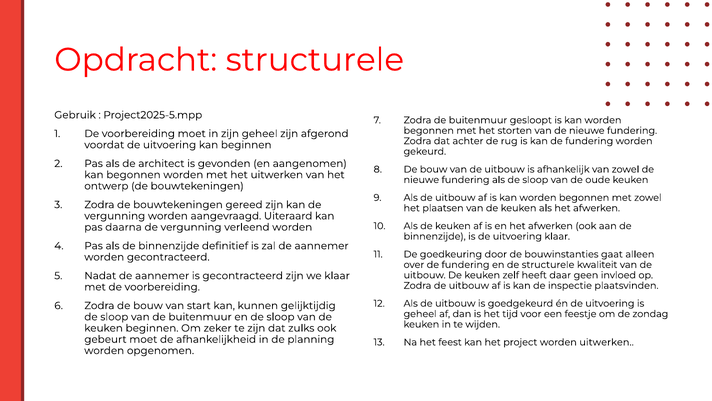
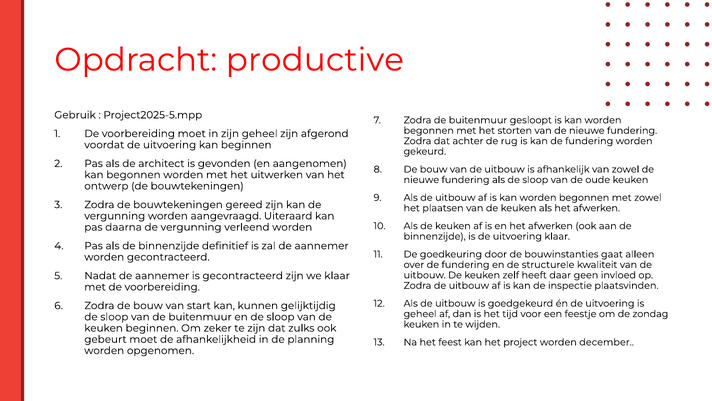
Opdracht structurele: structurele -> productive (315, 60)
worden uitwerken: uitwerken -> december (607, 342)
